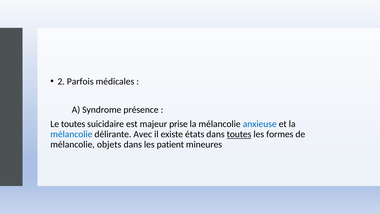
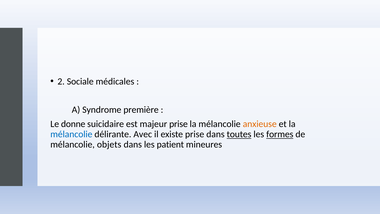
Parfois: Parfois -> Sociale (80, 81)
présence: présence -> première (141, 110)
Le toutes: toutes -> donne (73, 124)
anxieuse colour: blue -> orange (260, 124)
existe états: états -> prise (195, 134)
formes underline: none -> present (280, 134)
